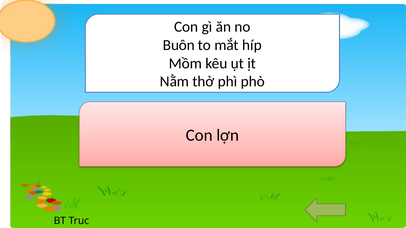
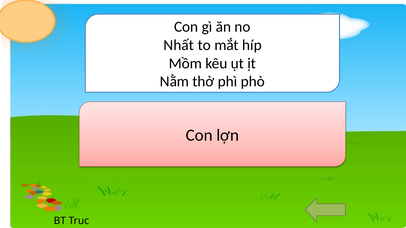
Buôn: Buôn -> Nhất (179, 45)
